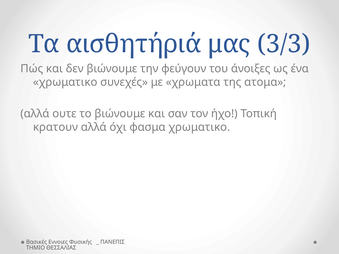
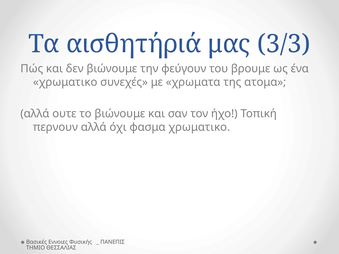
άνοιξες: άνοιξες -> βρουμε (251, 69)
κρατουν: κρατουν -> περνουν (55, 127)
